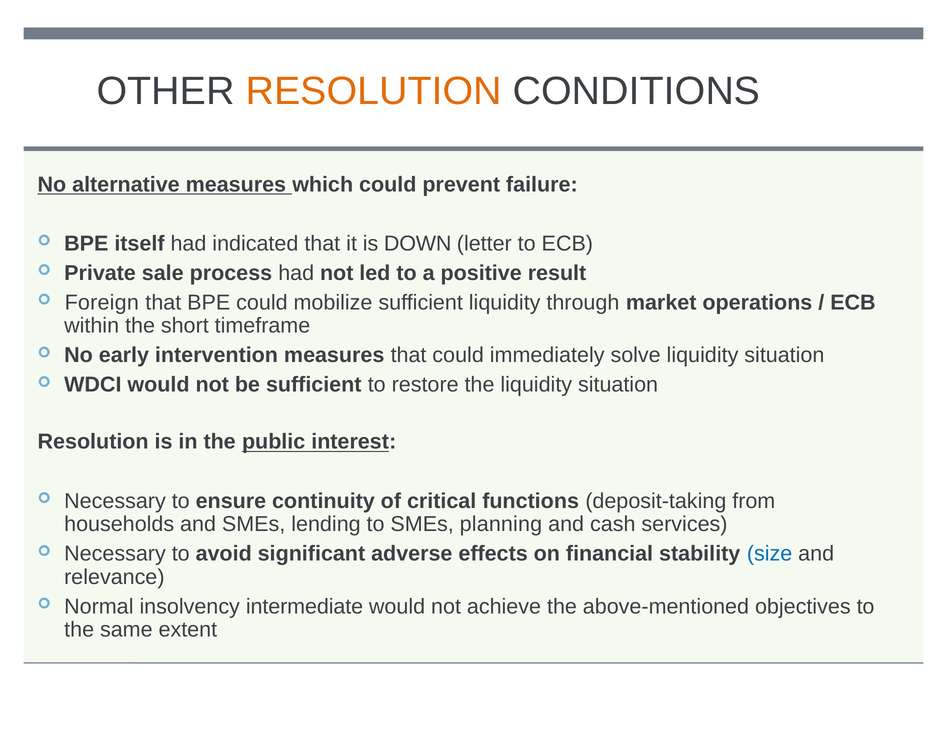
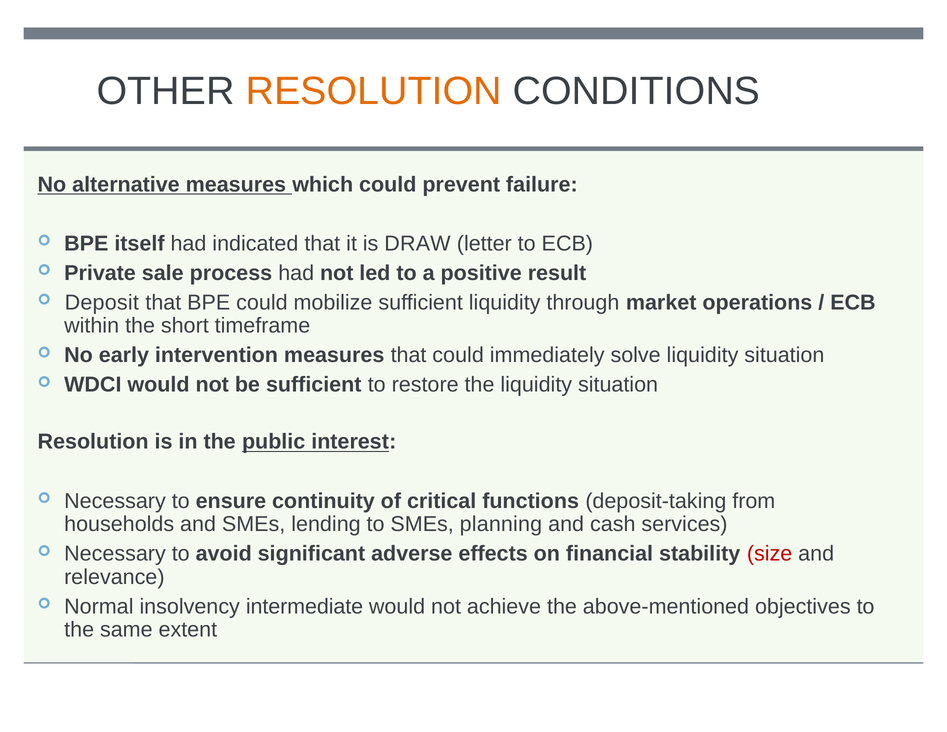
DOWN: DOWN -> DRAW (417, 243)
Foreign: Foreign -> Deposit (102, 302)
size colour: blue -> red (770, 554)
